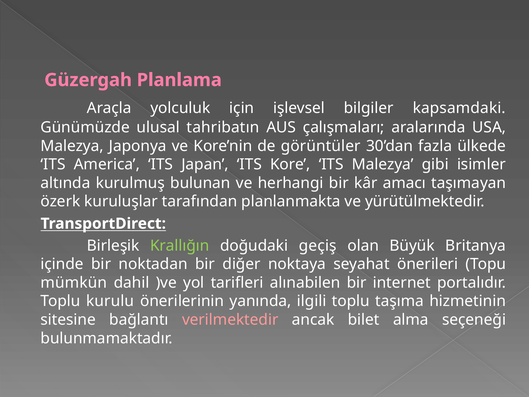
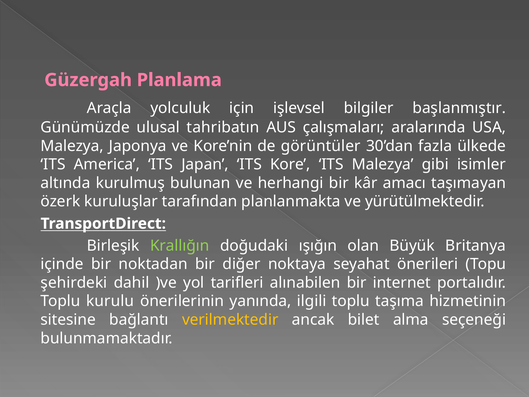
kapsamdaki: kapsamdaki -> başlanmıştır (459, 108)
geçiş: geçiş -> ışığın (318, 245)
mümkün: mümkün -> şehirdeki (74, 283)
verilmektedir colour: pink -> yellow (230, 320)
